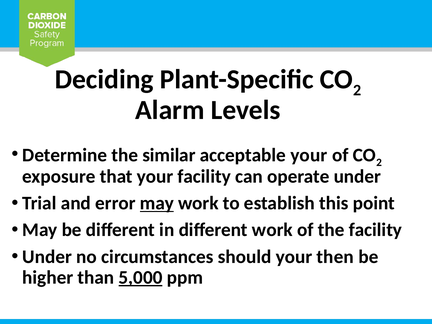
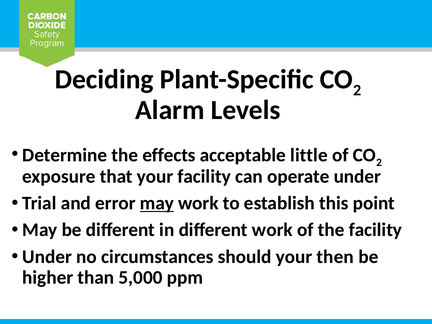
similar: similar -> effects (169, 155)
acceptable your: your -> little (309, 155)
5,000 underline: present -> none (141, 277)
